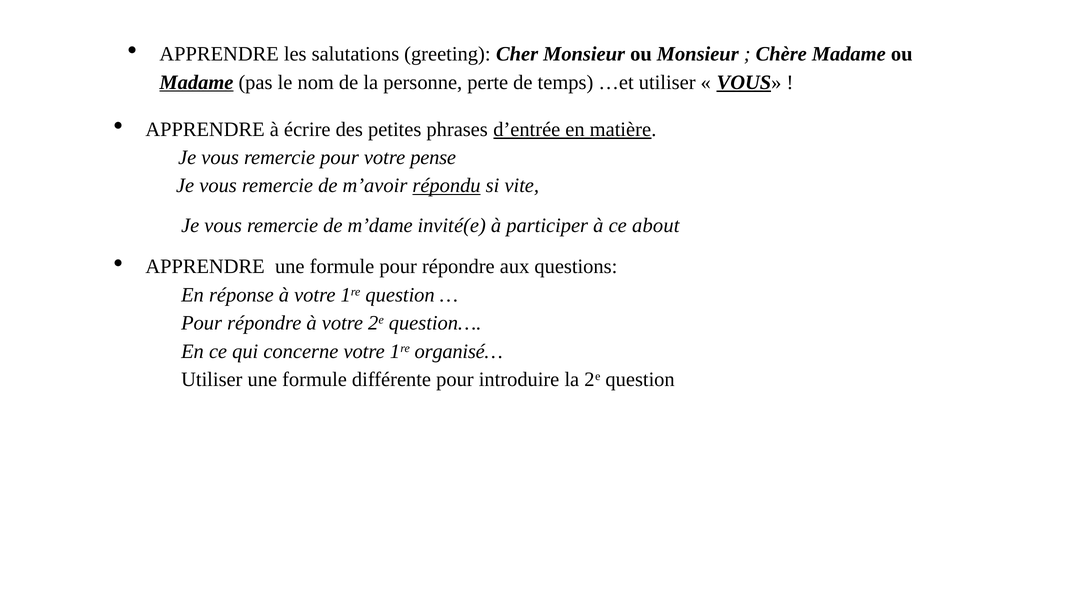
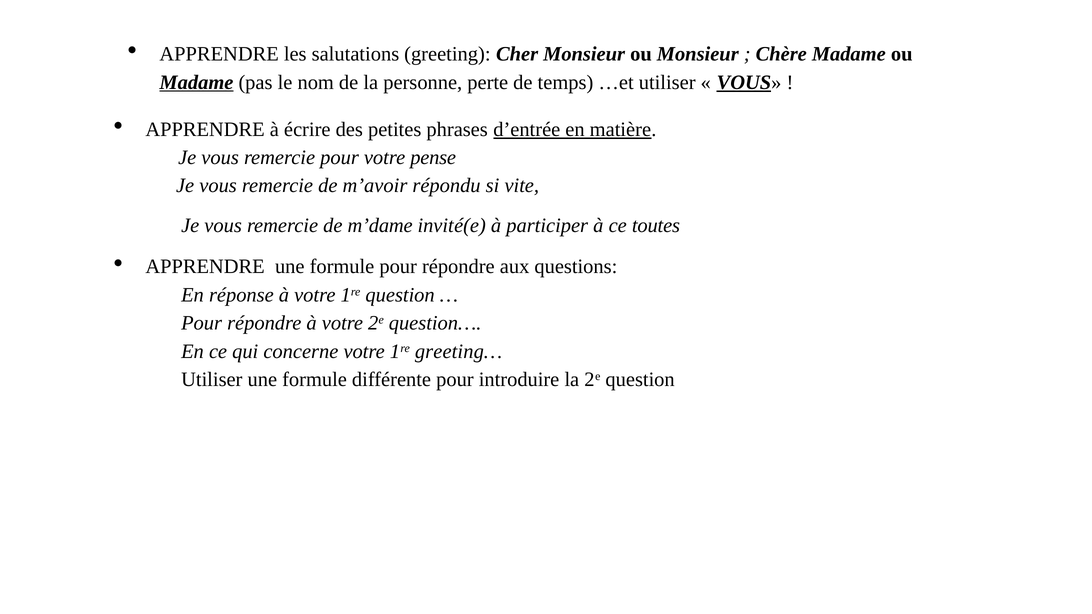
répondu underline: present -> none (447, 186)
about: about -> toutes (656, 225)
organisé…: organisé… -> greeting… (459, 352)
